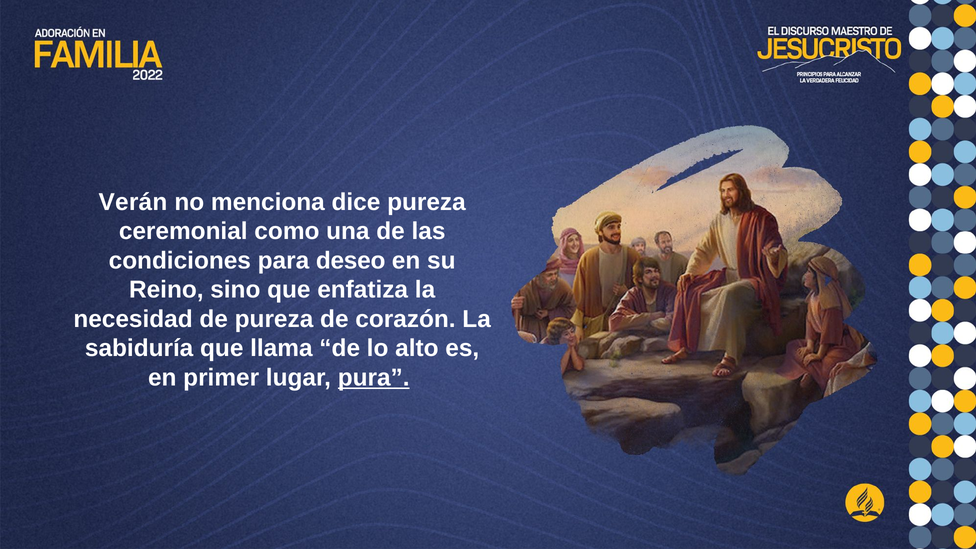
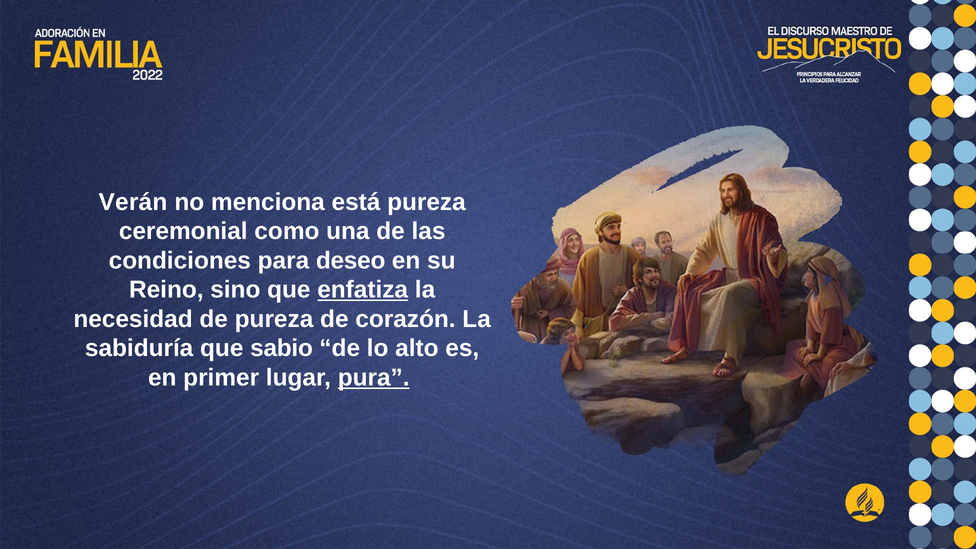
dice: dice -> está (356, 202)
enfatiza underline: none -> present (363, 290)
llama: llama -> sabio (282, 348)
